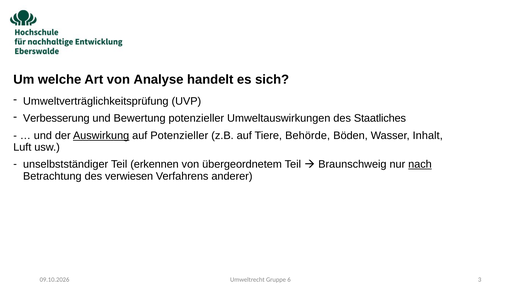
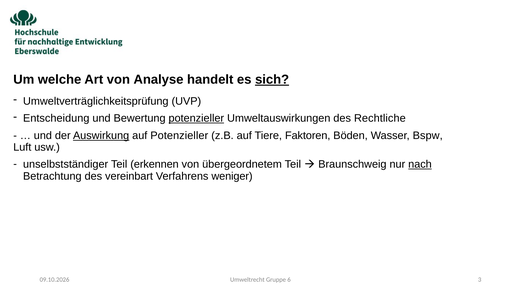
sich underline: none -> present (272, 80)
Verbesserung: Verbesserung -> Entscheidung (56, 118)
potenzieller underline: none -> present (196, 118)
Staatliches: Staatliches -> Rechtliche (380, 118)
Behörde: Behörde -> Faktoren (308, 136)
Inhalt: Inhalt -> Bspw (428, 136)
verwiesen: verwiesen -> vereinbart (129, 176)
anderer: anderer -> weniger (232, 176)
